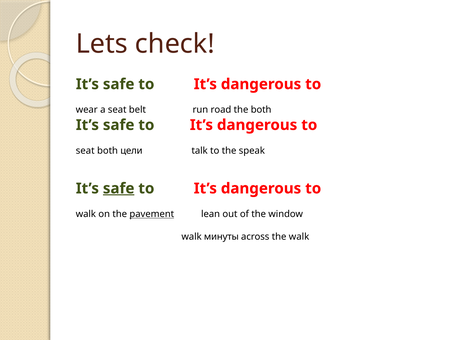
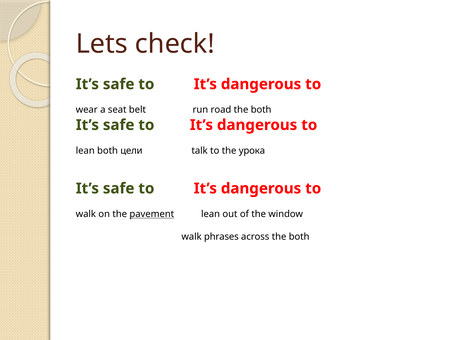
seat: seat -> lean (85, 151)
speak: speak -> урока (252, 151)
safe underline: present -> none (119, 189)
минуты: минуты -> phrases (221, 237)
across the walk: walk -> both (299, 237)
